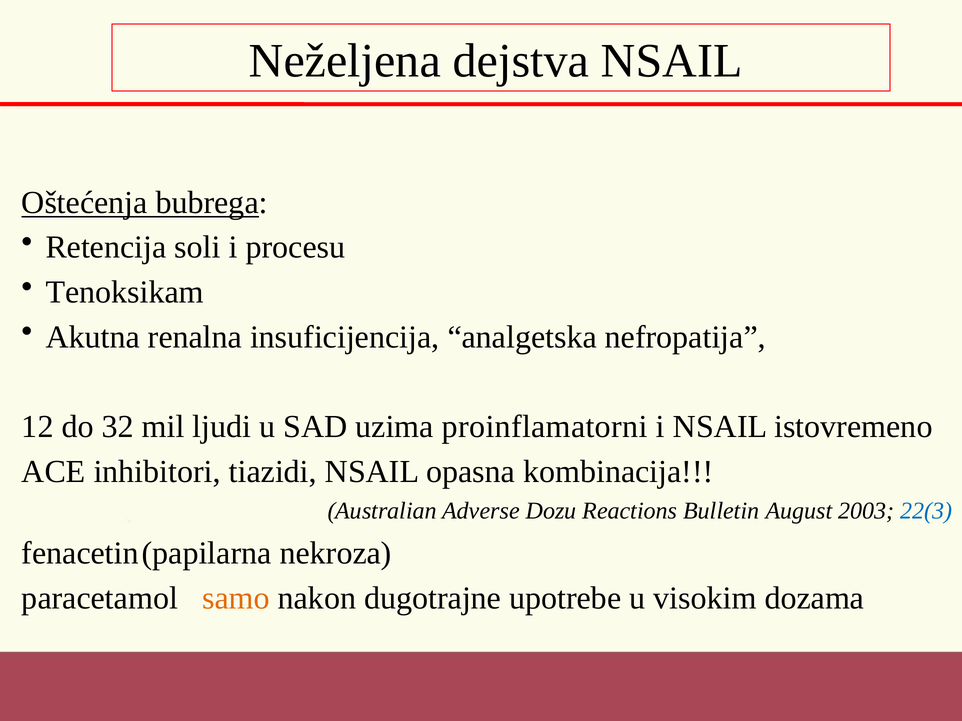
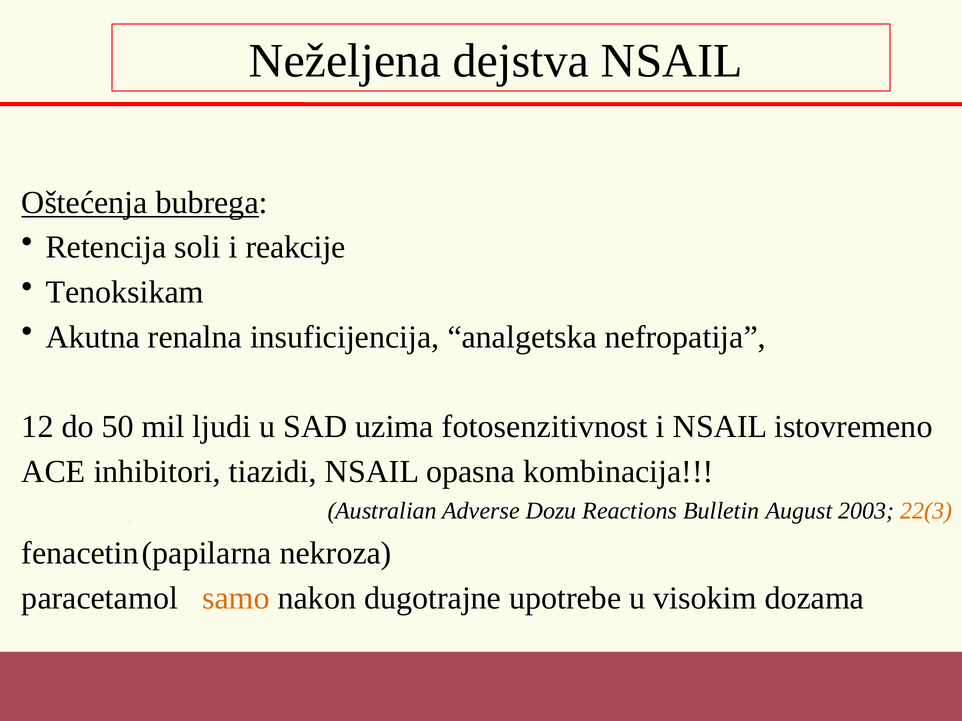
procesu: procesu -> reakcije (296, 247)
32: 32 -> 50 (118, 427)
proinflamatorni: proinflamatorni -> fotosenzitivnost (545, 427)
22(3 colour: blue -> orange (926, 511)
